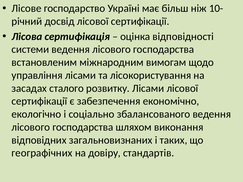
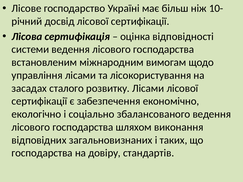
географічних: географічних -> господарства (42, 153)
